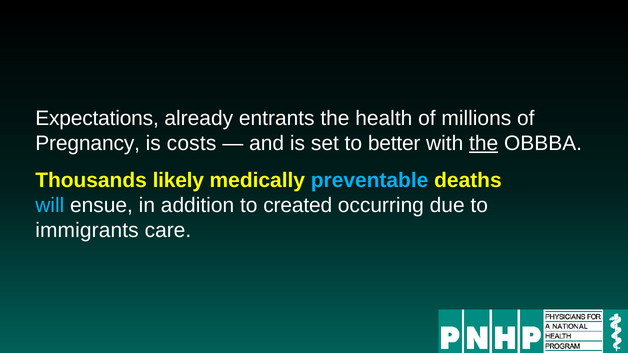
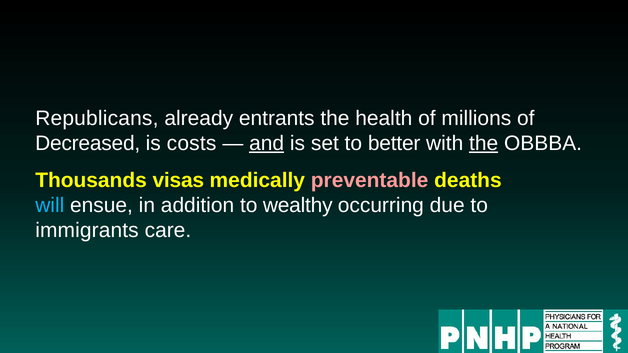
Expectations: Expectations -> Republicans (97, 118)
Pregnancy: Pregnancy -> Decreased (88, 143)
and underline: none -> present (267, 143)
likely: likely -> visas (178, 180)
preventable colour: light blue -> pink (370, 180)
created: created -> wealthy (298, 205)
